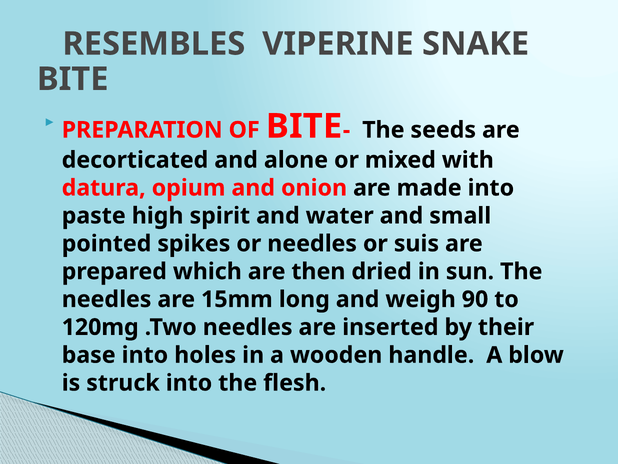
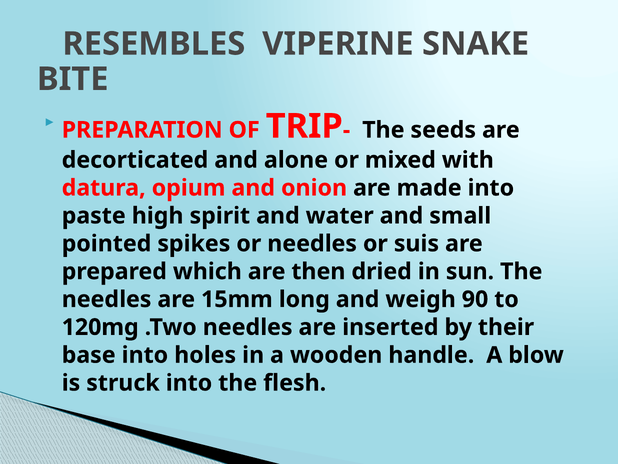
OF BITE: BITE -> TRIP (304, 126)
